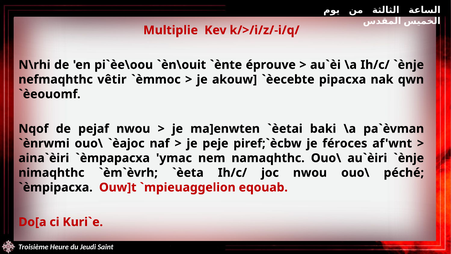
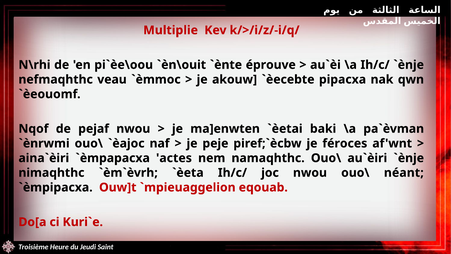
vêtir: vêtir -> veau (112, 79)
ymac: ymac -> actes (174, 158)
péché: péché -> néant (404, 173)
